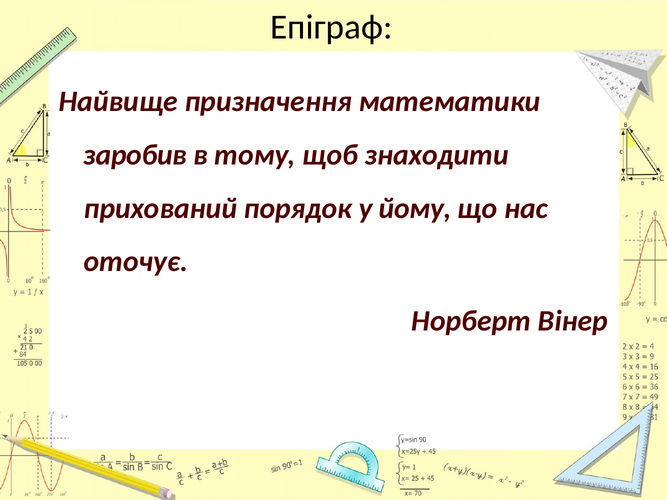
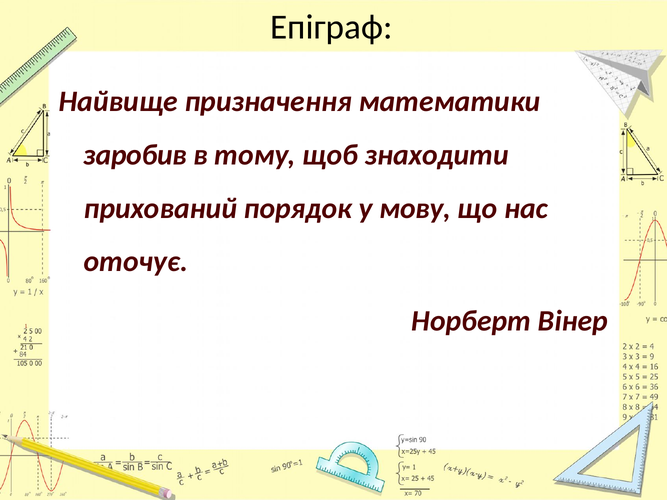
йому: йому -> мову (415, 208)
